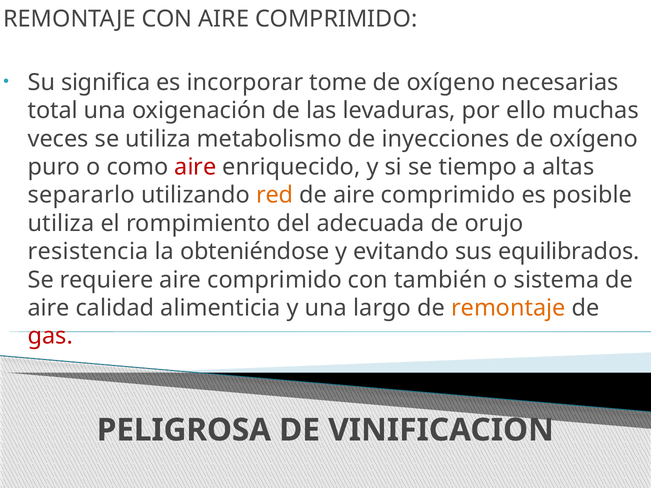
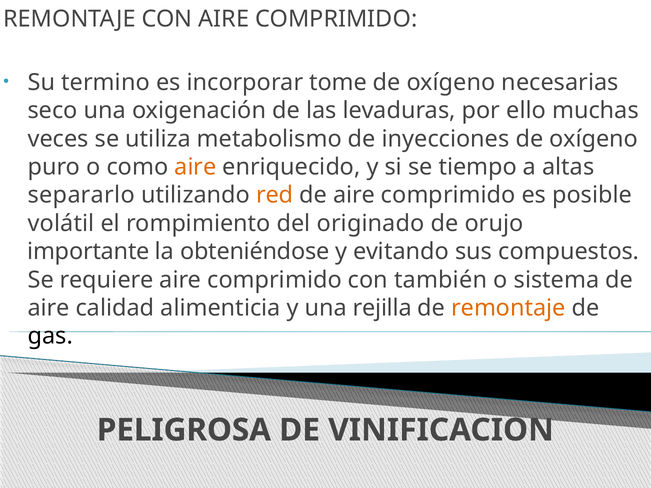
significa: significa -> termino (106, 83)
total: total -> seco (53, 111)
aire colour: red -> orange (195, 167)
utiliza: utiliza -> volátil (61, 224)
adecuada: adecuada -> originado (371, 224)
resistencia: resistencia -> importante (88, 252)
equilibrados: equilibrados -> compuestos (569, 252)
largo: largo -> rejilla (382, 308)
gas colour: red -> black (50, 336)
